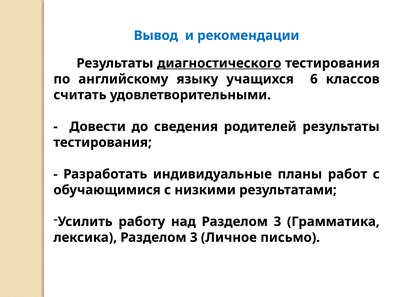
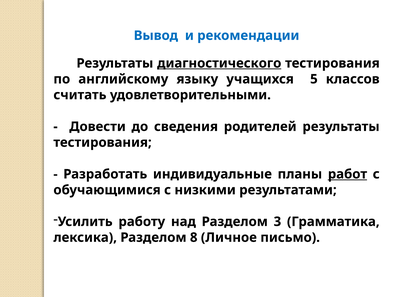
6: 6 -> 5 (314, 79)
работ underline: none -> present (347, 174)
лексика Разделом 3: 3 -> 8 (194, 237)
